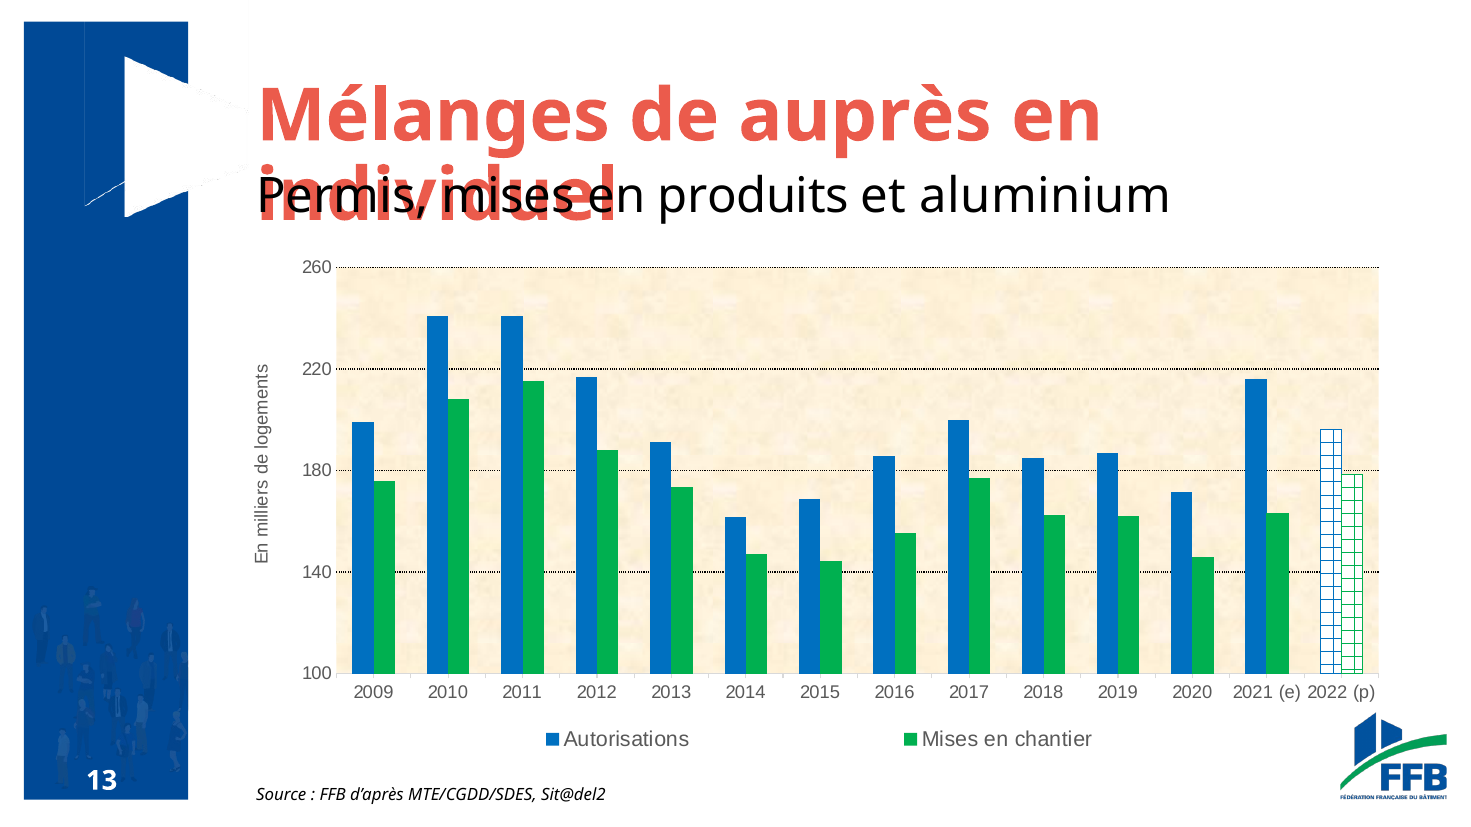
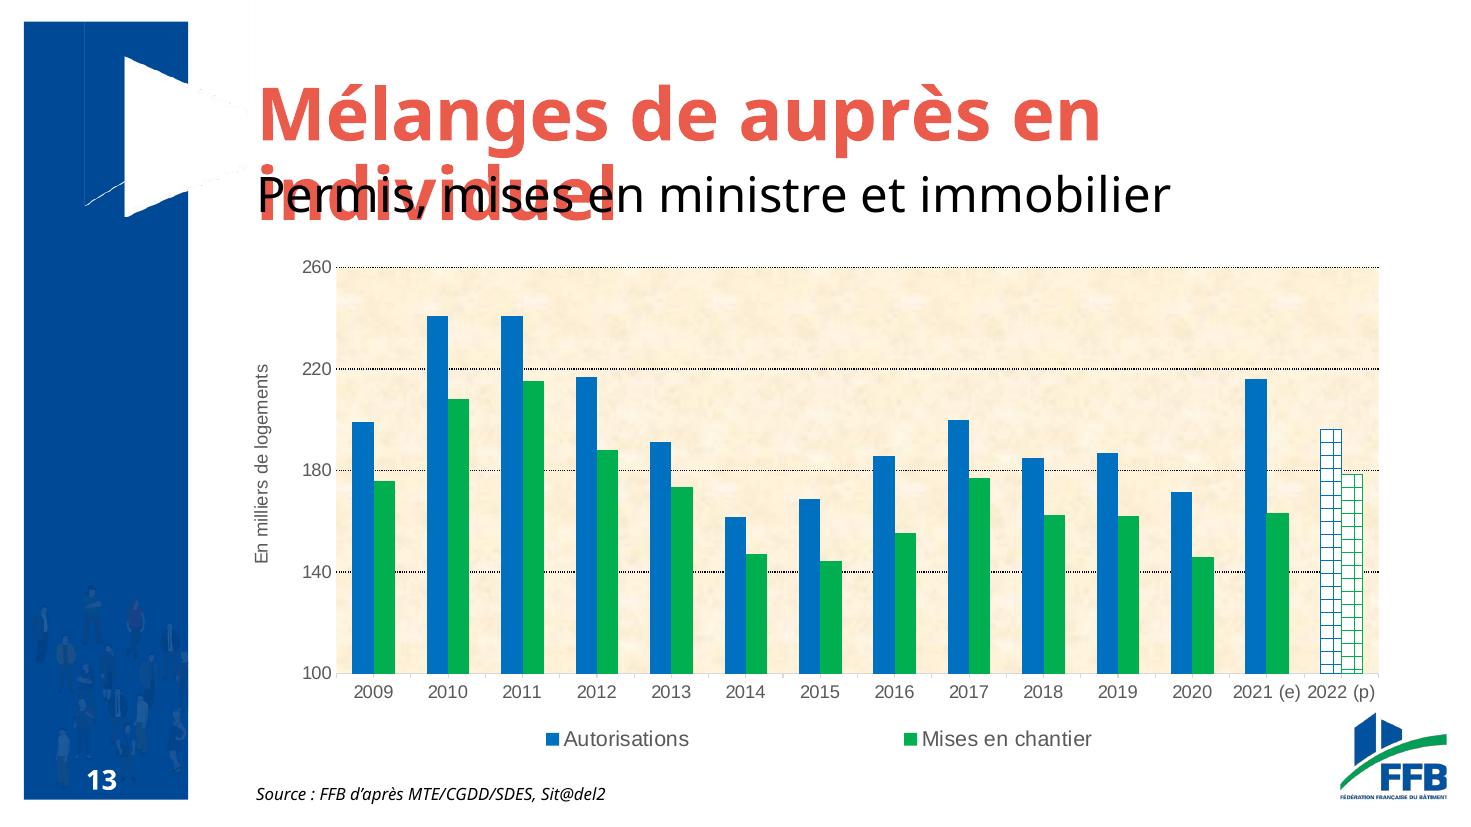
produits: produits -> ministre (753, 196)
aluminium: aluminium -> immobilier (1046, 196)
